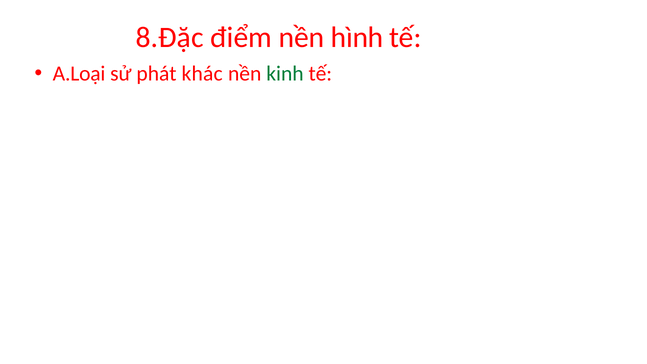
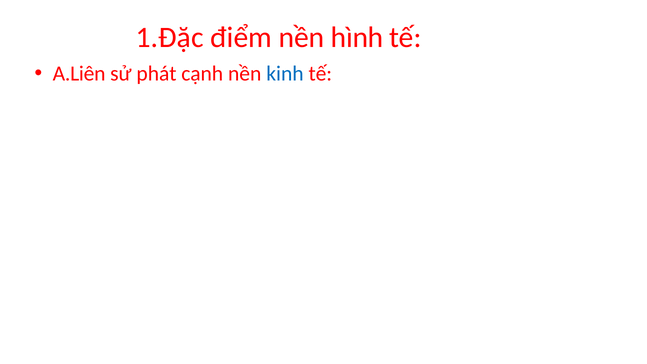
8.Đặc: 8.Đặc -> 1.Đặc (170, 37)
A.Loại: A.Loại -> A.Liên (79, 74)
khác: khác -> cạnh (202, 74)
kinh colour: green -> blue (285, 74)
